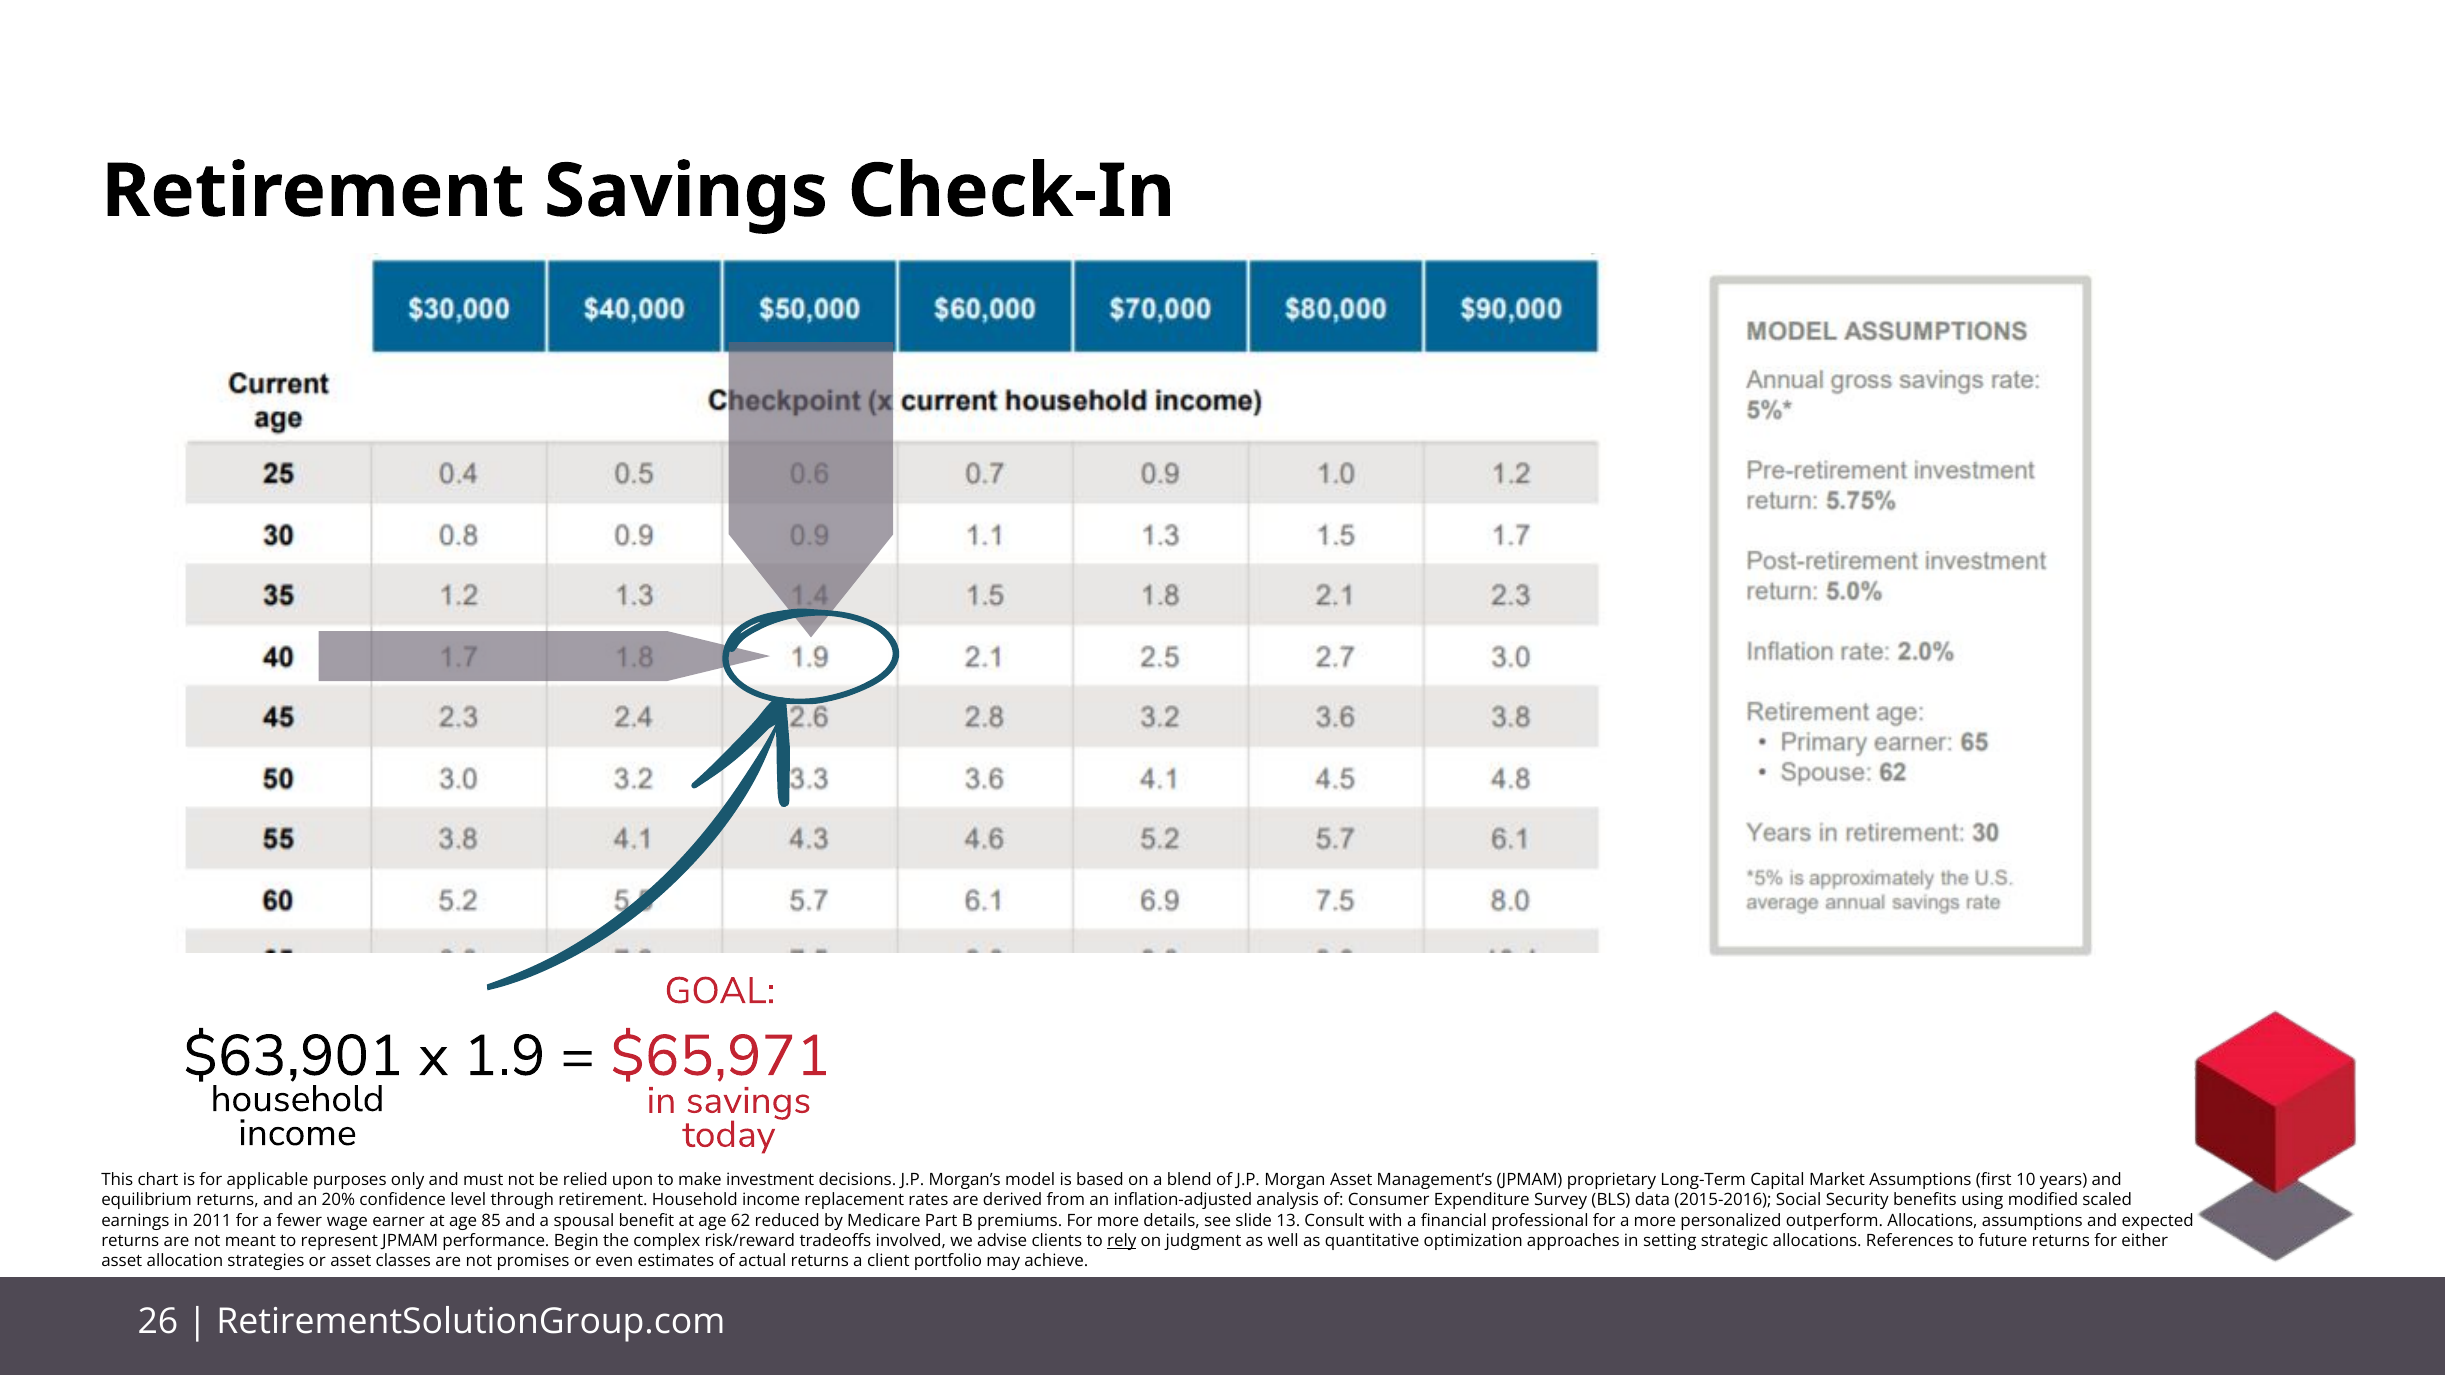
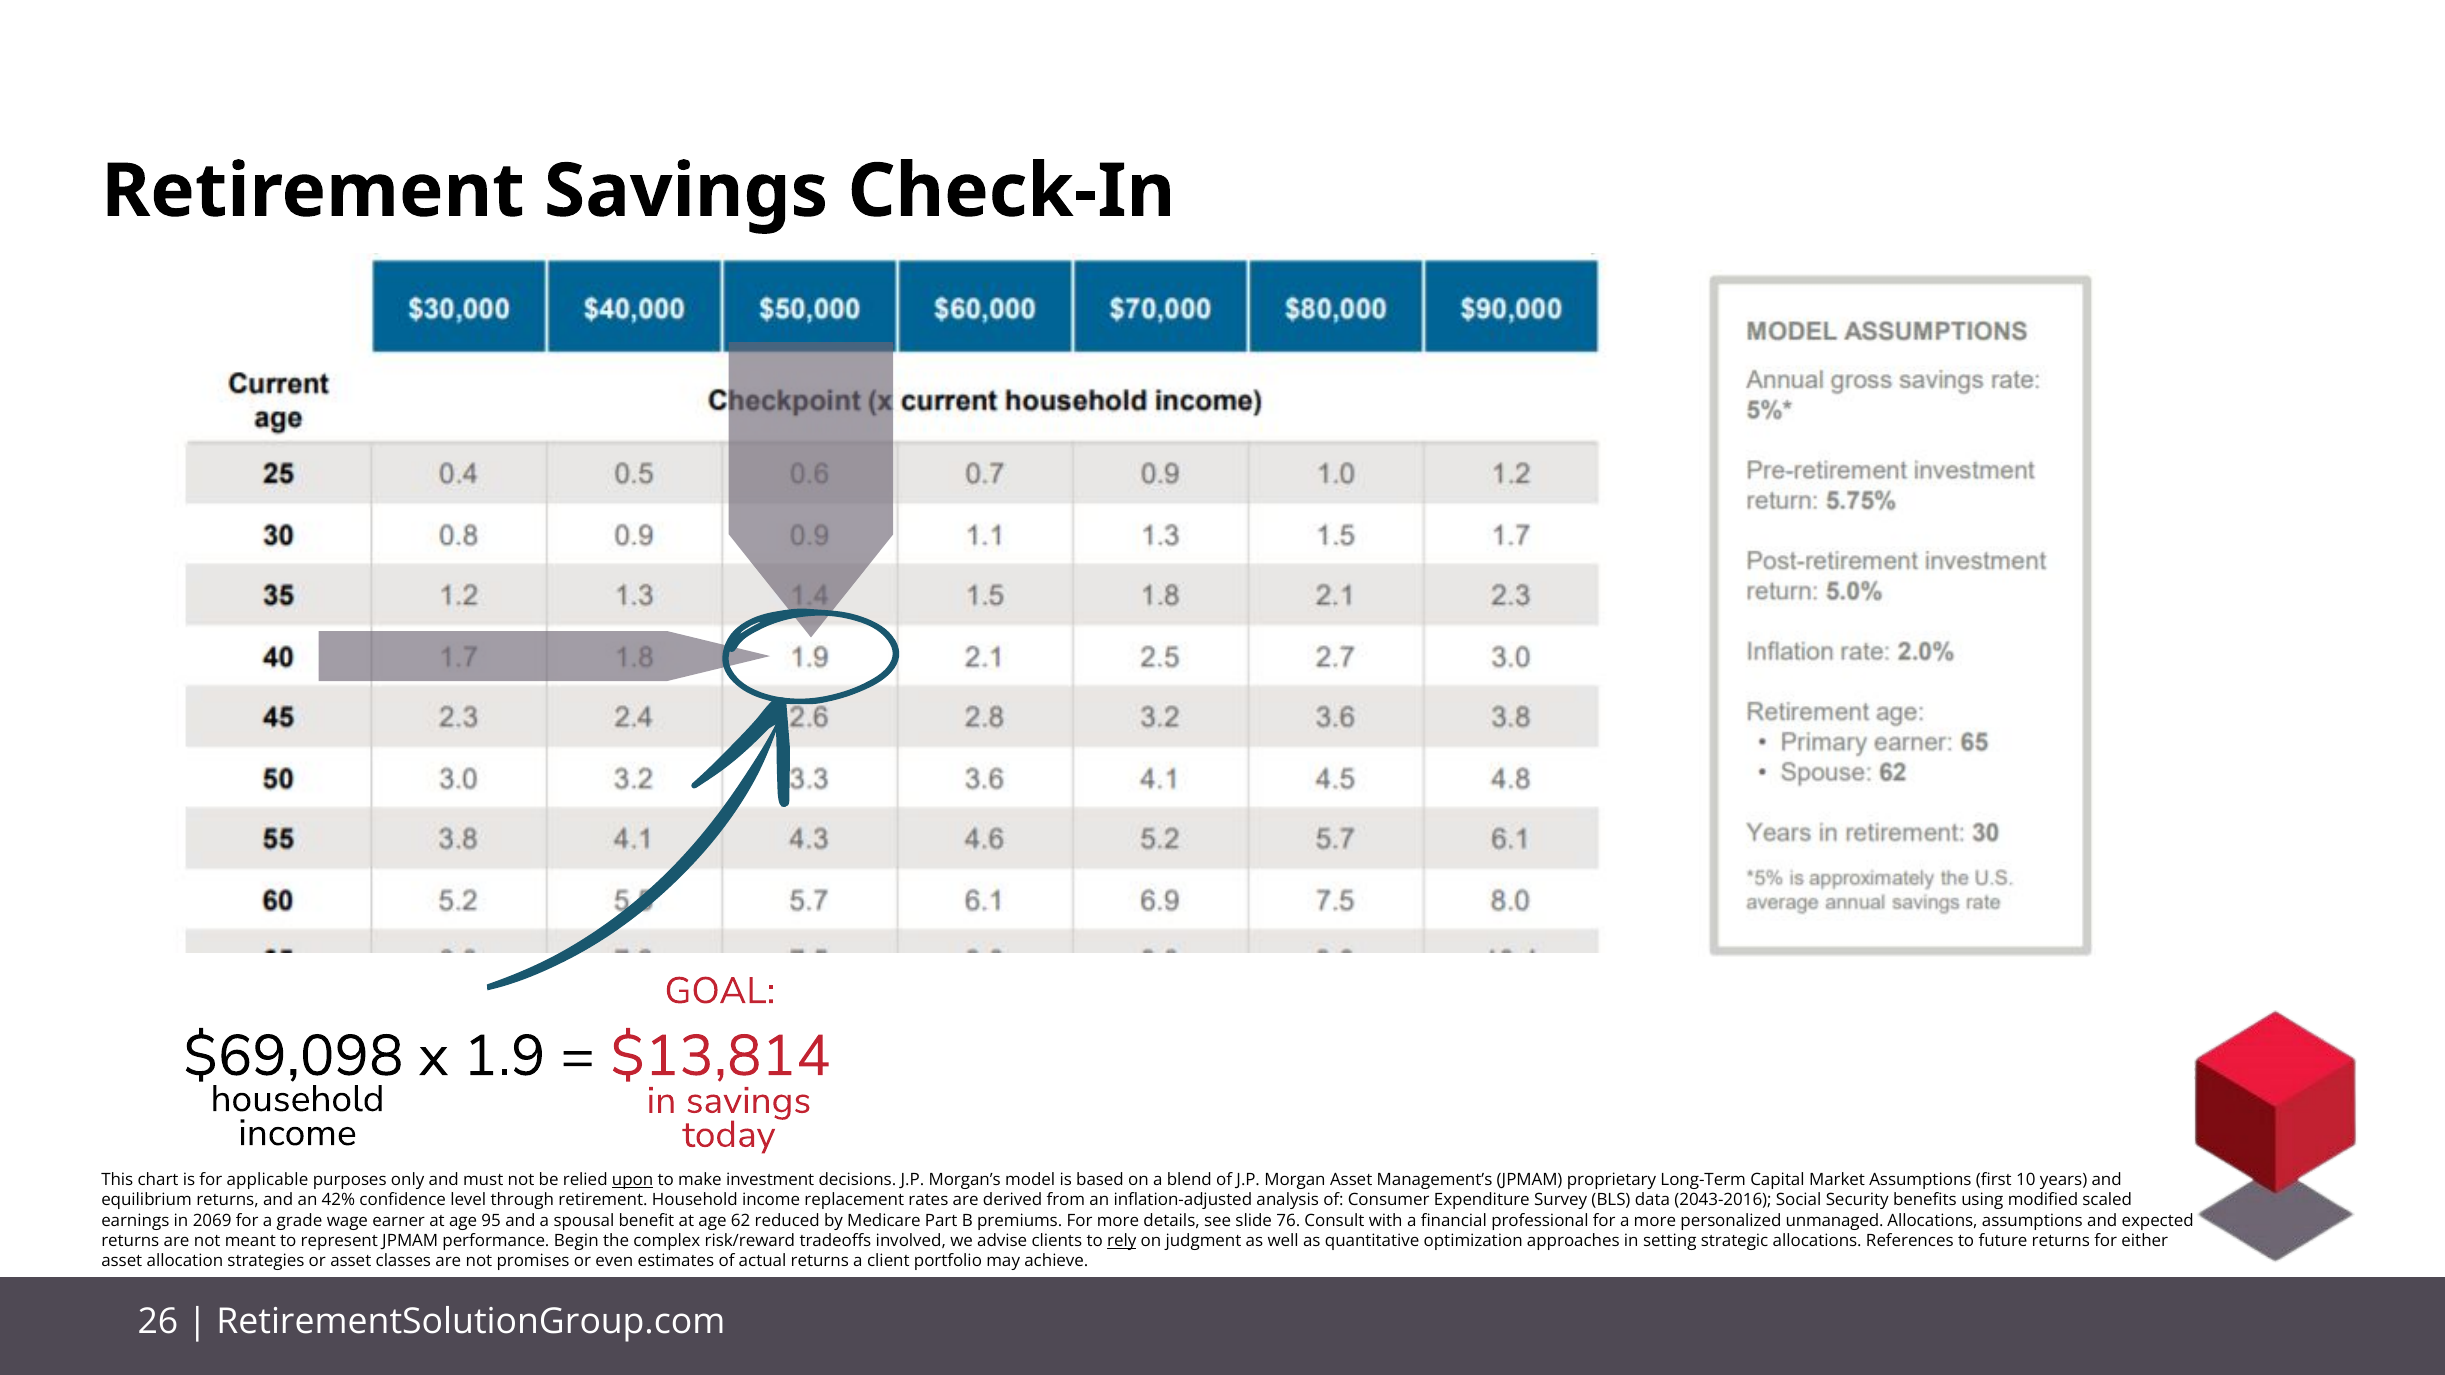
$63,901: $63,901 -> $69,098 (293, 1056)
$65,971: $65,971 -> $13,814 (720, 1056)
upon underline: none -> present (633, 1180)
20%: 20% -> 42% (338, 1200)
2015-2016: 2015-2016 -> 2043-2016 (1723, 1200)
2011: 2011 -> 2069 (212, 1221)
fewer: fewer -> grade (299, 1221)
85: 85 -> 95 (491, 1221)
13: 13 -> 76 (1288, 1221)
outperform: outperform -> unmanaged (1835, 1221)
